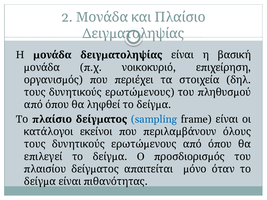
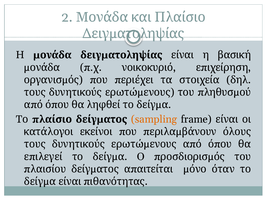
sampling colour: blue -> orange (154, 119)
